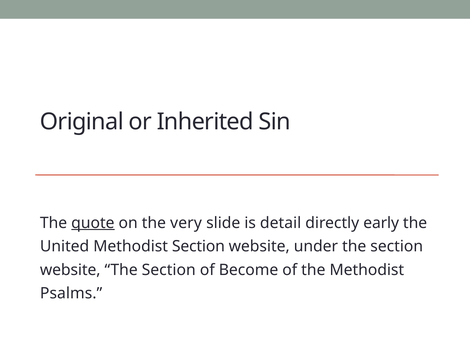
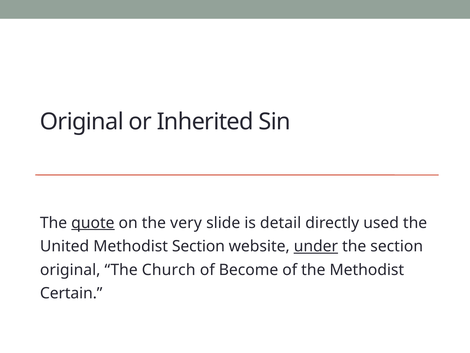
early: early -> used (381, 223)
under underline: none -> present (316, 246)
website: website -> original (70, 270)
Section: Section -> Church (169, 270)
Psalms: Psalms -> Certain (71, 293)
